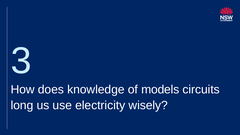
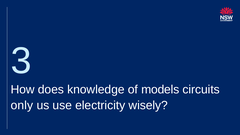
long: long -> only (22, 105)
